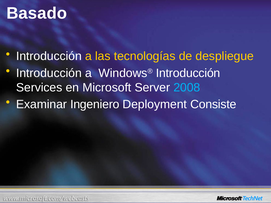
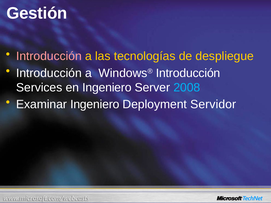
Basado: Basado -> Gestión (37, 13)
Introducción colour: white -> pink (49, 56)
en Microsoft: Microsoft -> Ingeniero (107, 88)
Consiste: Consiste -> Servidor (213, 104)
